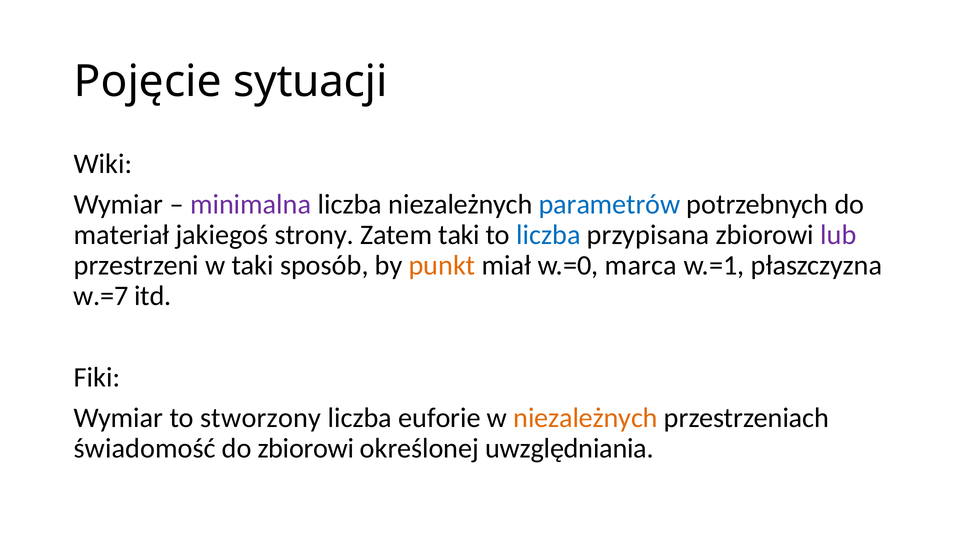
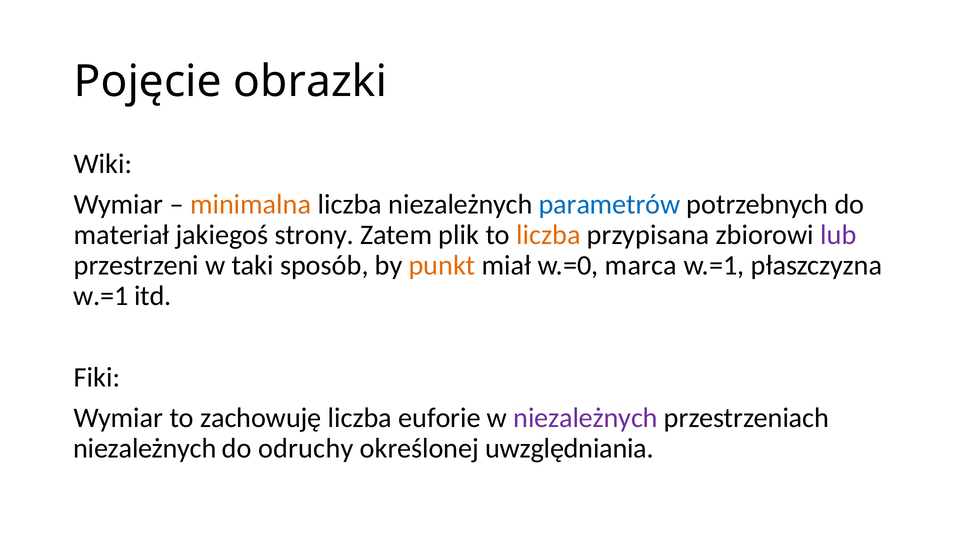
sytuacji: sytuacji -> obrazki (310, 81)
minimalna colour: purple -> orange (251, 204)
Zatem taki: taki -> plik (459, 235)
liczba colour: blue -> orange (548, 235)
w.=7: w.=7 -> w.=1 (101, 296)
stworzony: stworzony -> zachowuję (261, 418)
niezależnych colour: orange -> purple (586, 418)
świadomość: świadomość -> niezależnych (145, 448)
do zbiorowi: zbiorowi -> odruchy (306, 448)
